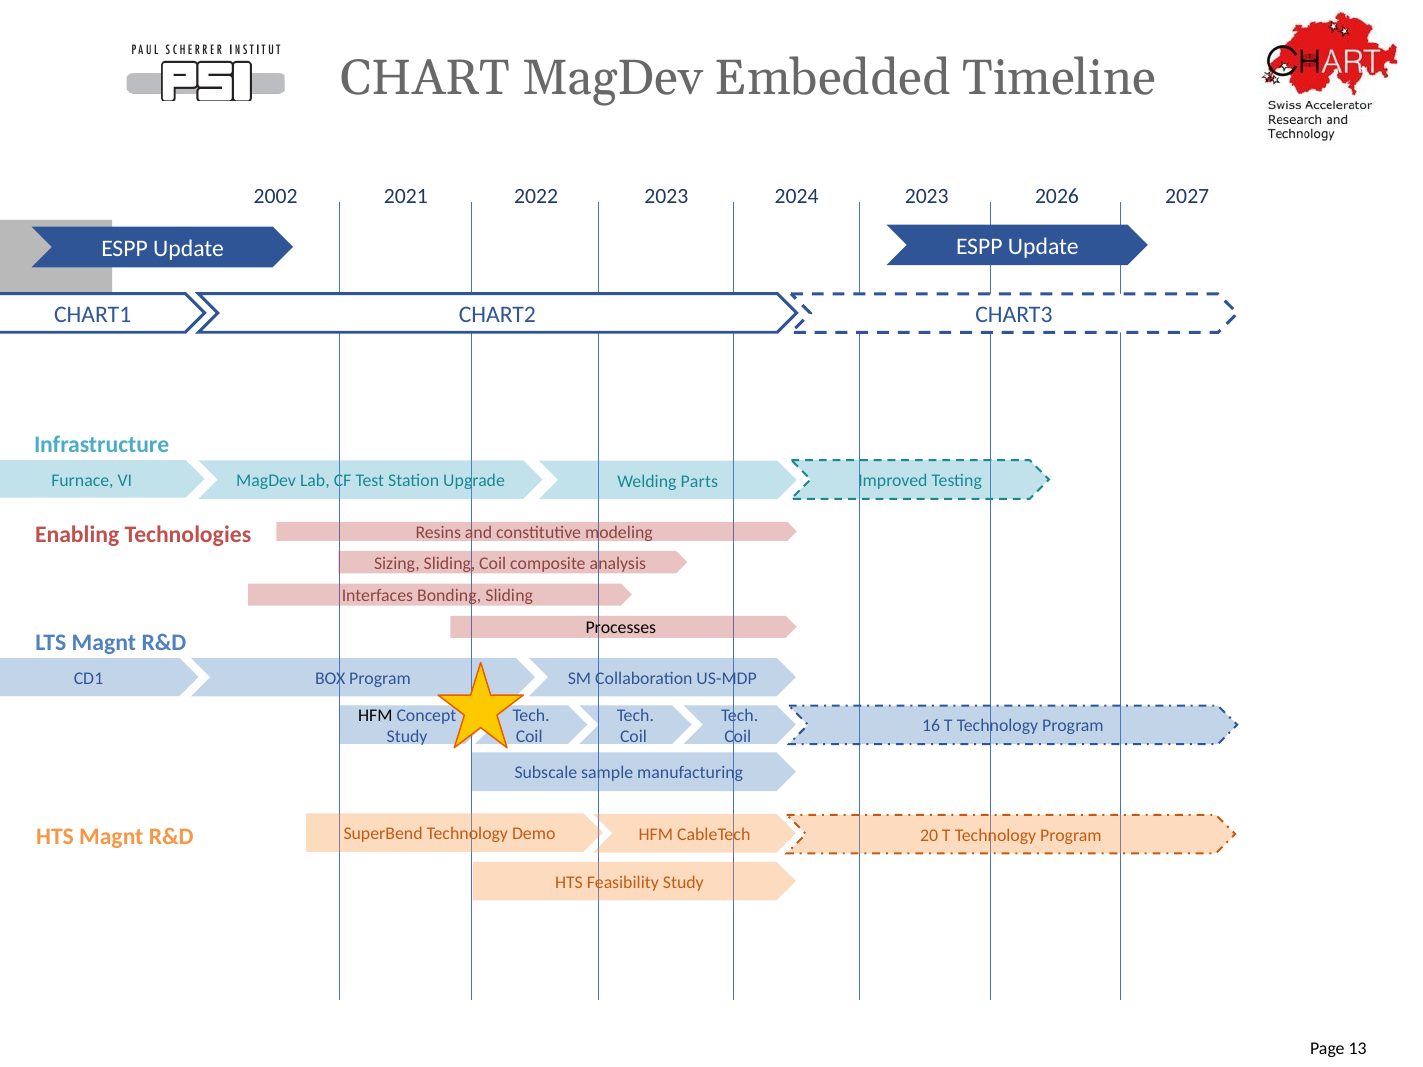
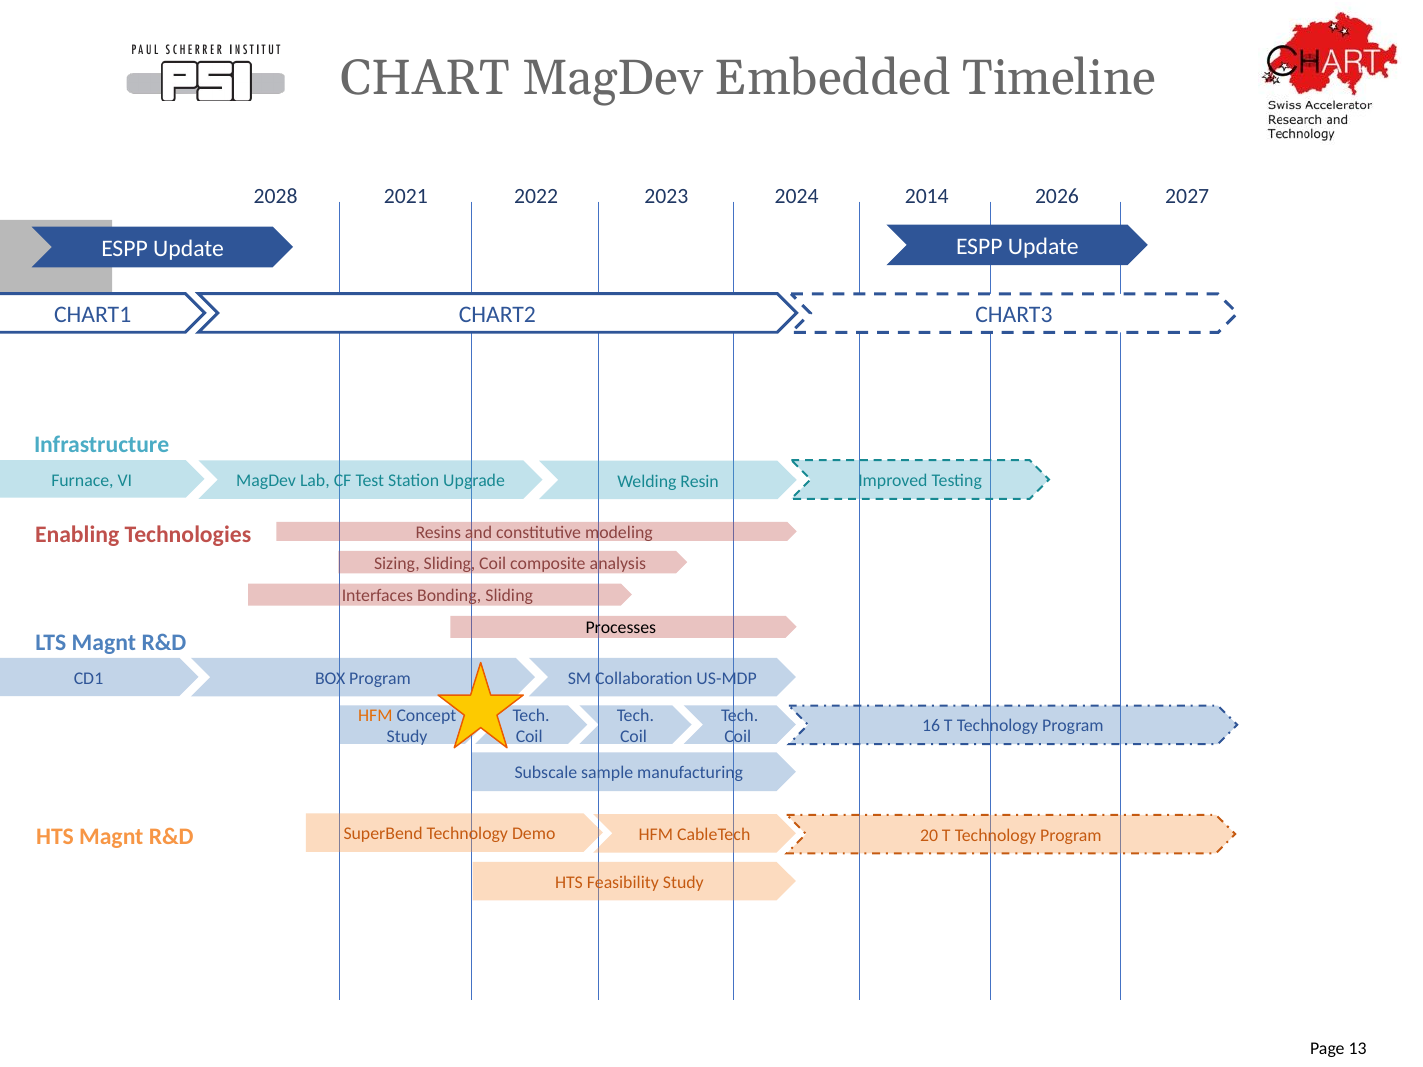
2002: 2002 -> 2028 (276, 197)
2024 2023: 2023 -> 2014 (927, 197)
Parts: Parts -> Resin (700, 481)
HFM colour: black -> orange (375, 715)
